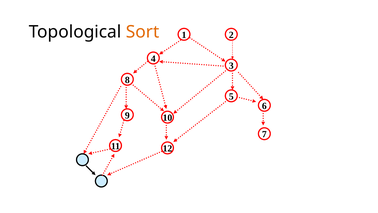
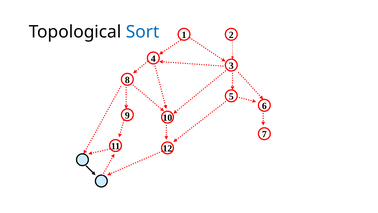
Sort colour: orange -> blue (143, 32)
